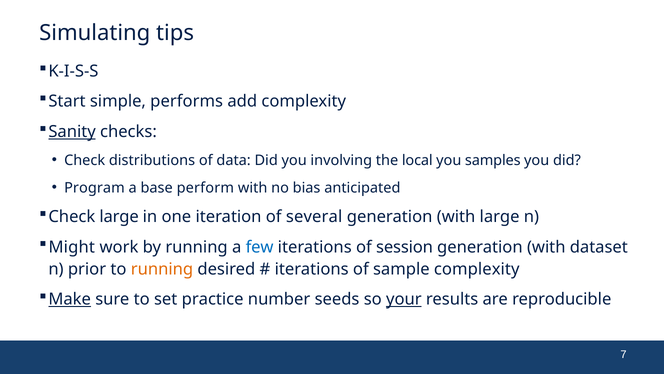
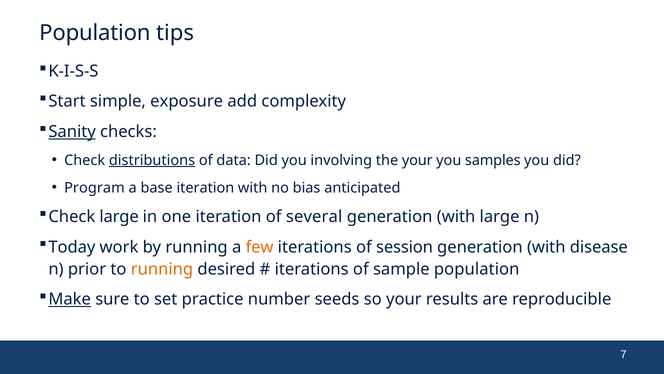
Simulating: Simulating -> Population (95, 33)
performs: performs -> exposure (187, 101)
distributions underline: none -> present (152, 160)
the local: local -> your (417, 160)
base perform: perform -> iteration (205, 188)
Might: Might -> Today (72, 247)
few colour: blue -> orange (260, 247)
dataset: dataset -> disease (599, 247)
sample complexity: complexity -> population (477, 269)
your underline: present -> none (404, 299)
